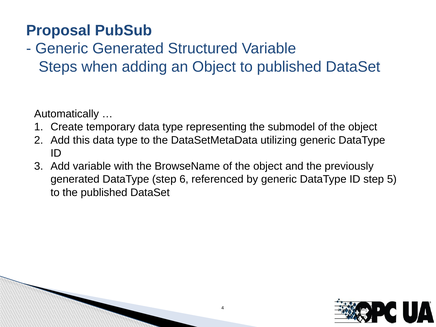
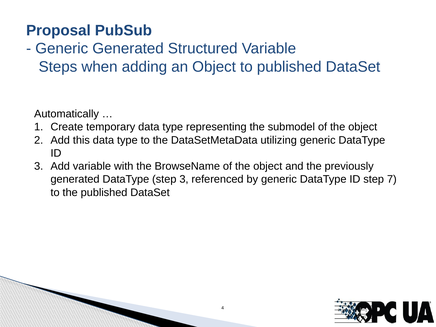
step 6: 6 -> 3 (184, 179)
5: 5 -> 7 (392, 179)
